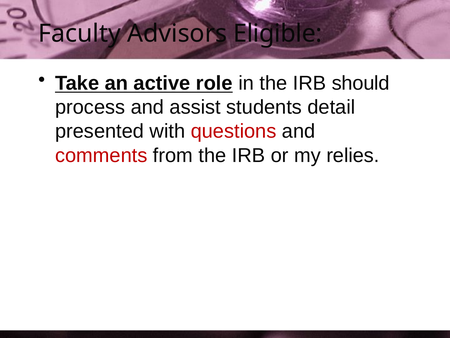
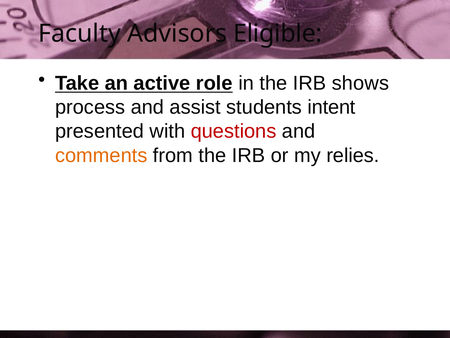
should: should -> shows (361, 83)
detail: detail -> intent (332, 107)
comments colour: red -> orange (101, 155)
